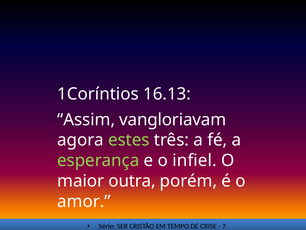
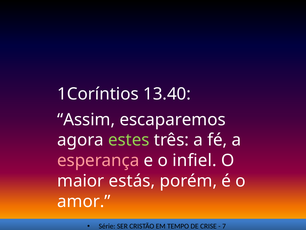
16.13: 16.13 -> 13.40 (167, 94)
vangloriavam: vangloriavam -> escaparemos (173, 119)
esperança colour: light green -> pink (98, 160)
outra: outra -> estás (132, 181)
